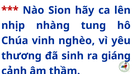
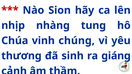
nghèo: nghèo -> chúng (77, 41)
